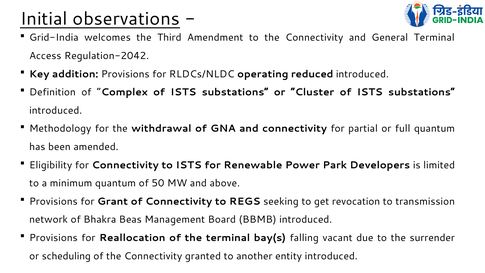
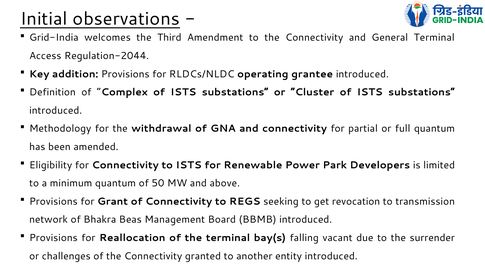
Regulation-2042: Regulation-2042 -> Regulation-2044 (107, 56)
reduced: reduced -> grantee (312, 74)
scheduling: scheduling -> challenges (66, 256)
